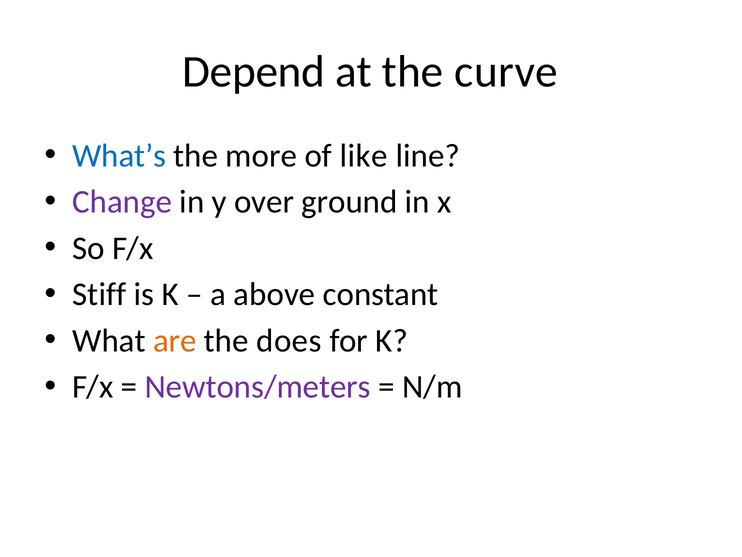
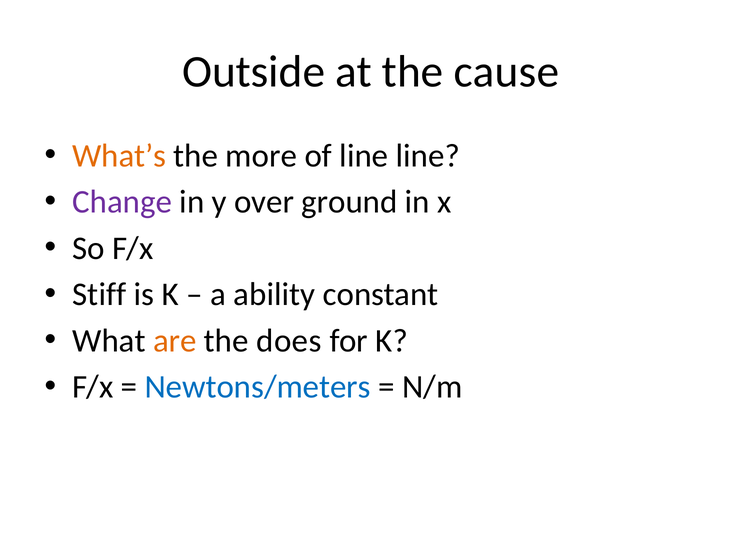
Depend: Depend -> Outside (254, 72)
curve: curve -> cause (506, 72)
What’s colour: blue -> orange (119, 156)
of like: like -> line (364, 156)
above: above -> ability (274, 294)
Newtons/meters colour: purple -> blue (258, 387)
